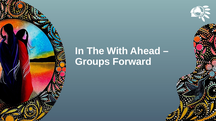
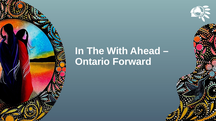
Groups: Groups -> Ontario (93, 62)
